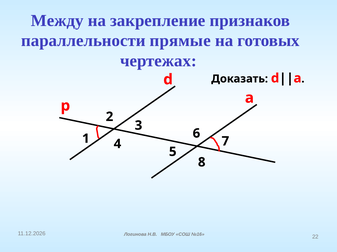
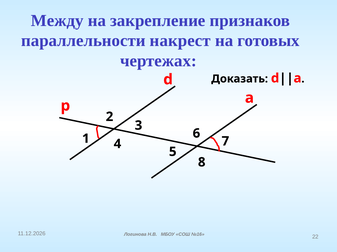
прямые: прямые -> накрест (180, 41)
